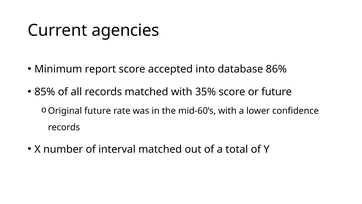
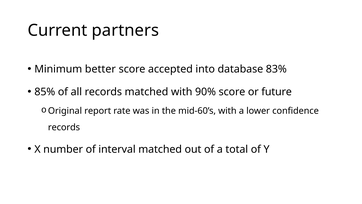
agencies: agencies -> partners (125, 30)
report: report -> better (100, 69)
86%: 86% -> 83% (276, 69)
35%: 35% -> 90% (206, 92)
Original future: future -> report (98, 111)
